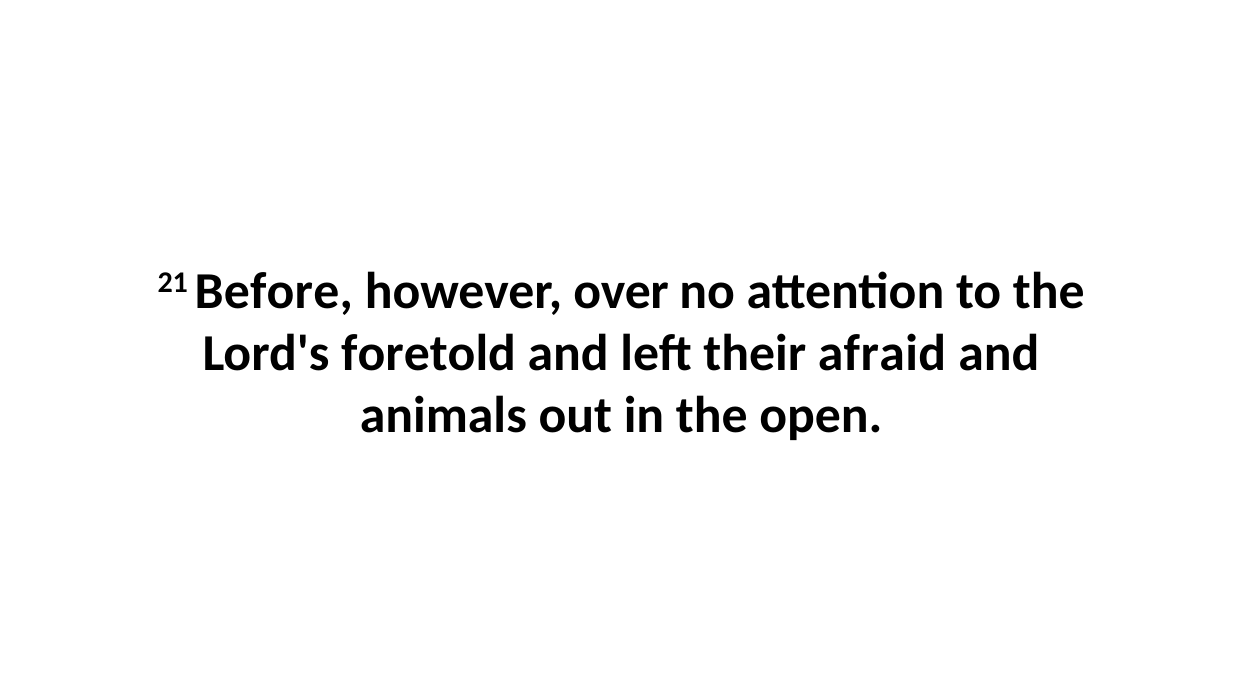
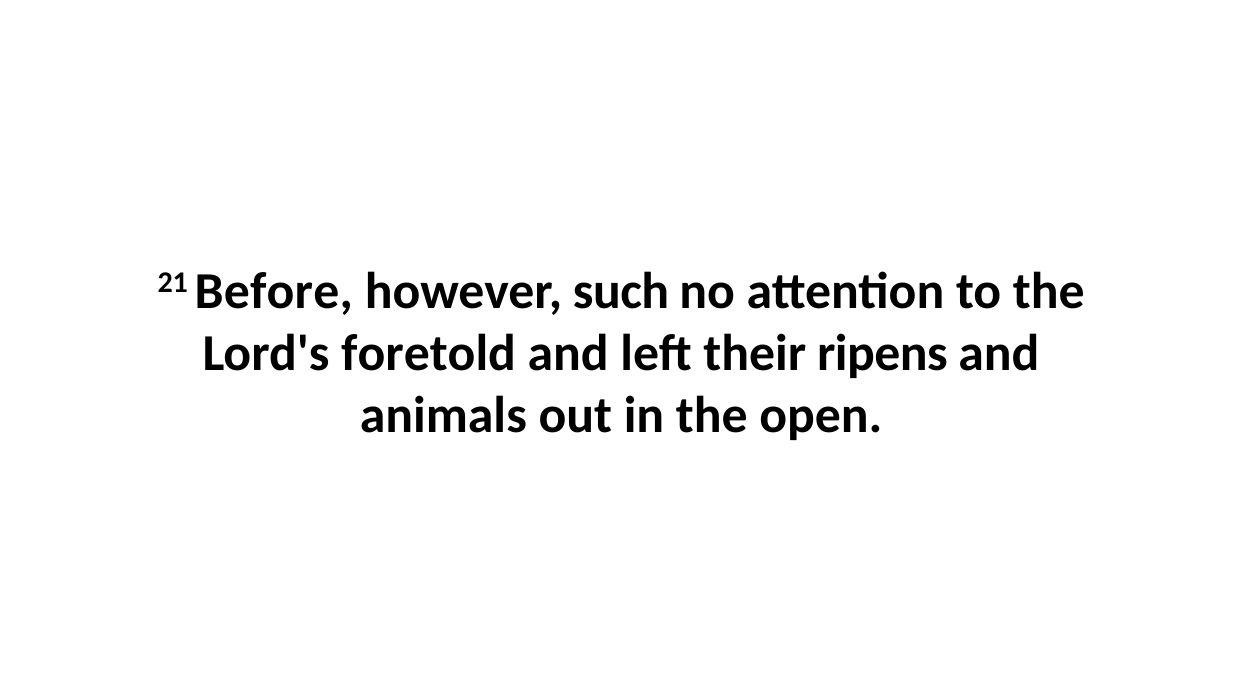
over: over -> such (621, 291)
afraid: afraid -> ripens (882, 353)
